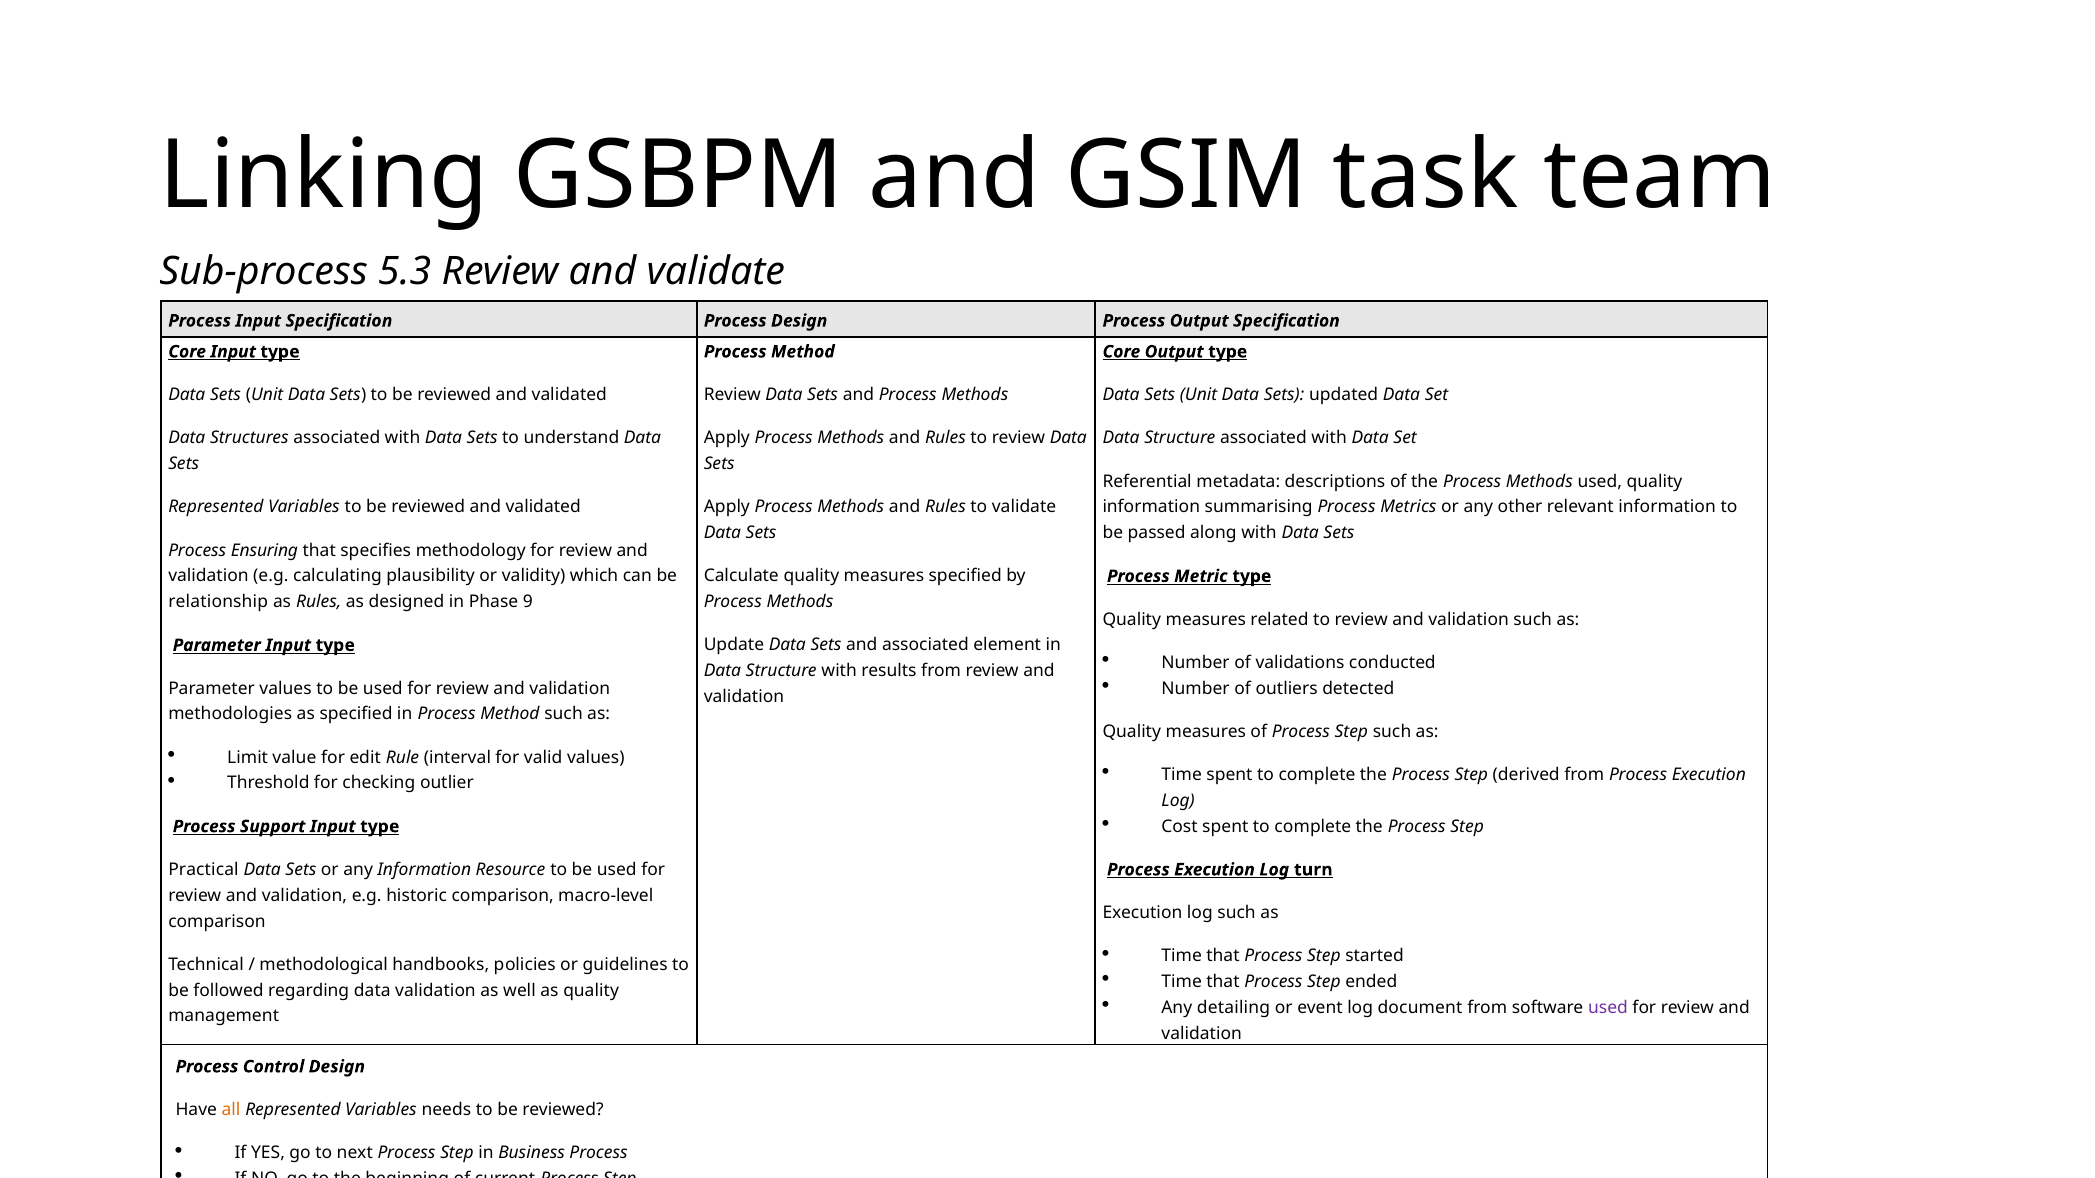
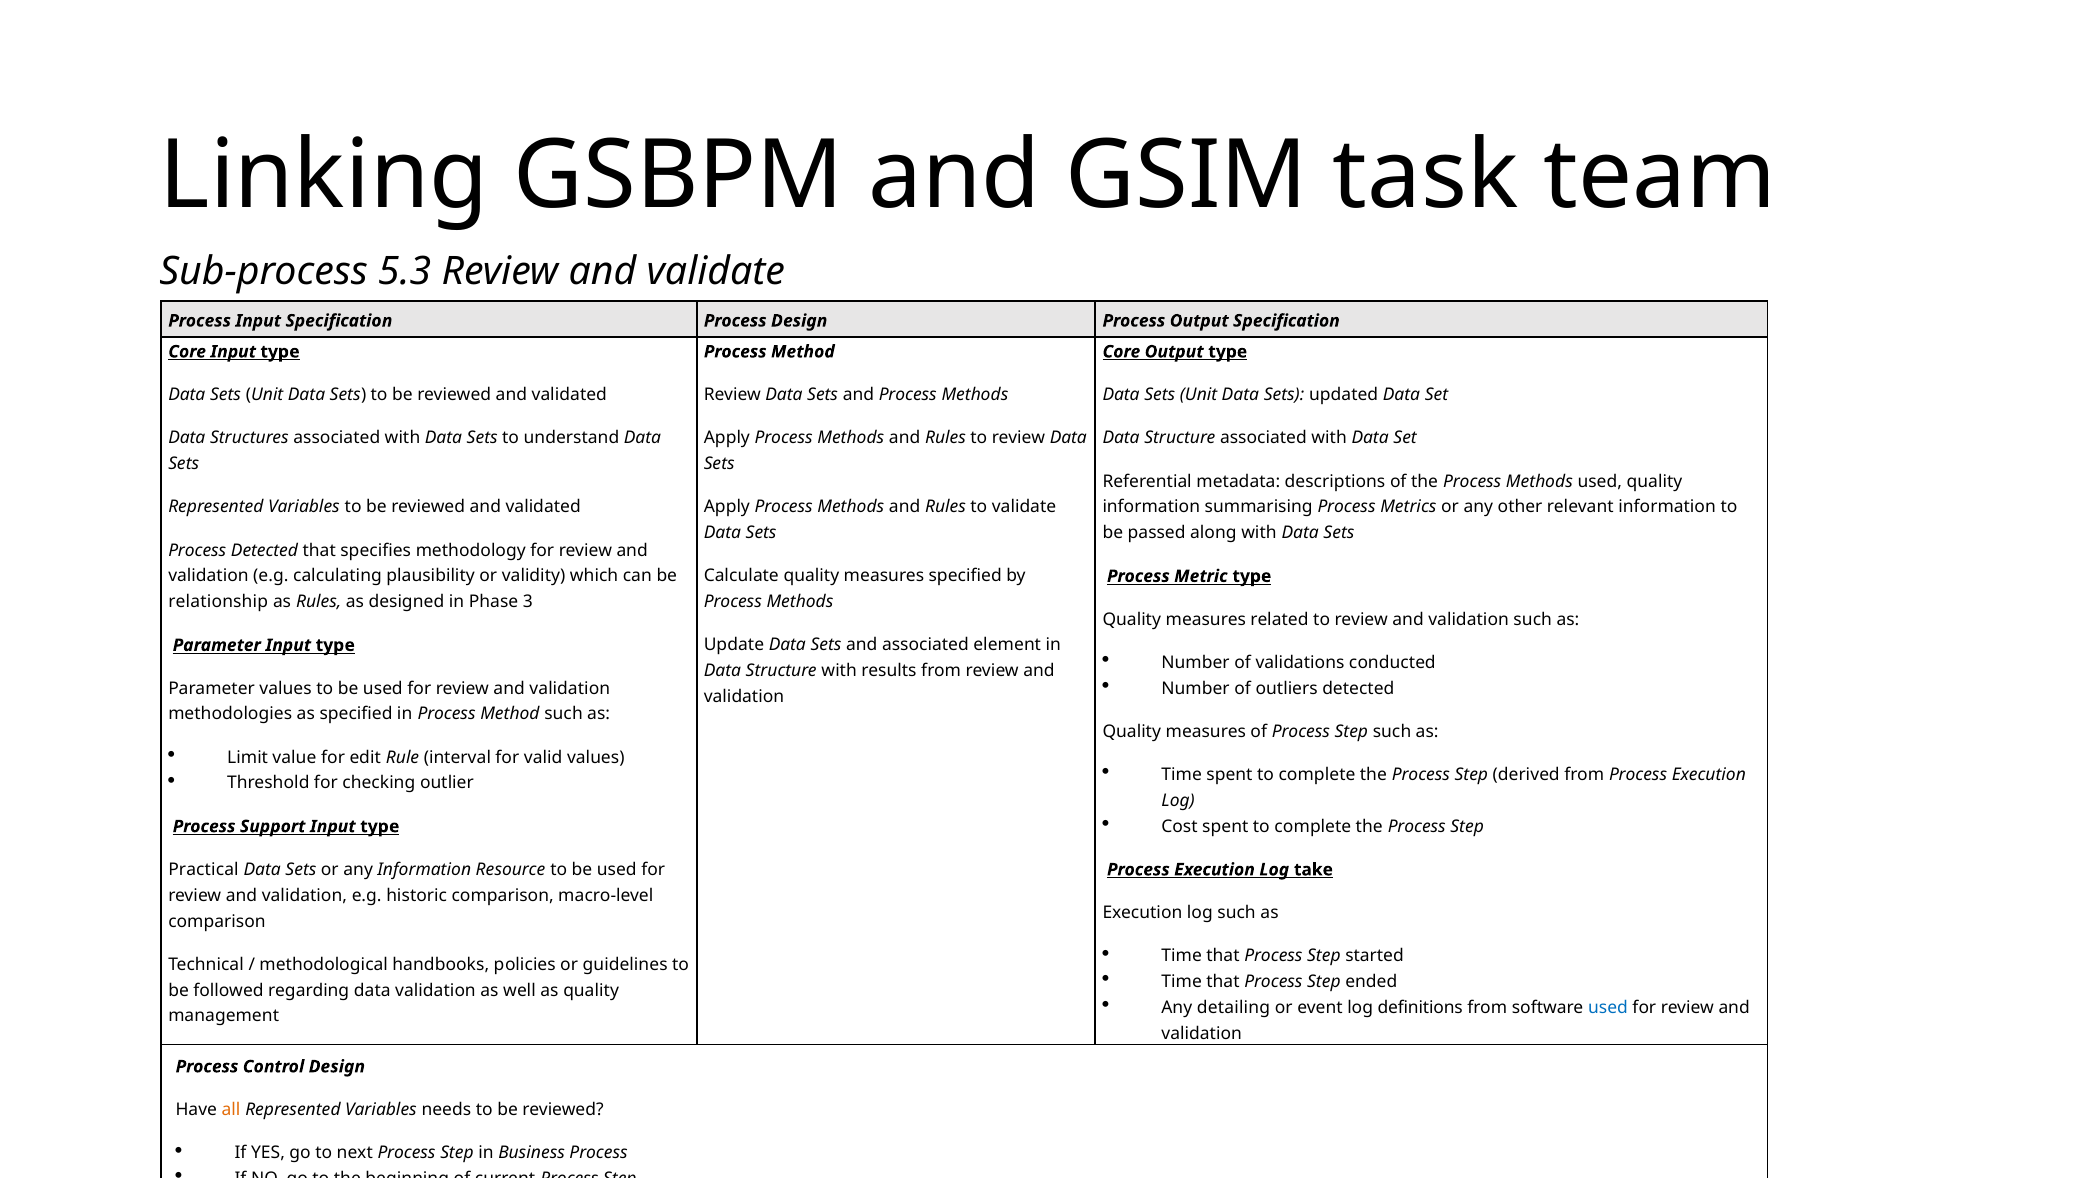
Process Ensuring: Ensuring -> Detected (264, 551)
9: 9 -> 3 (528, 602)
turn: turn -> take (1313, 870)
document: document -> definitions (1420, 1008)
used colour: purple -> blue (1608, 1008)
